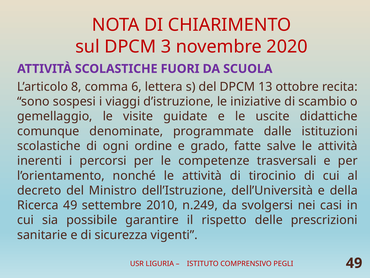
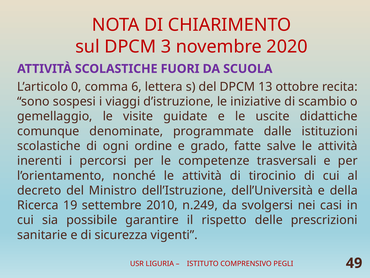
8: 8 -> 0 (76, 87)
Ricerca 49: 49 -> 19 (70, 205)
